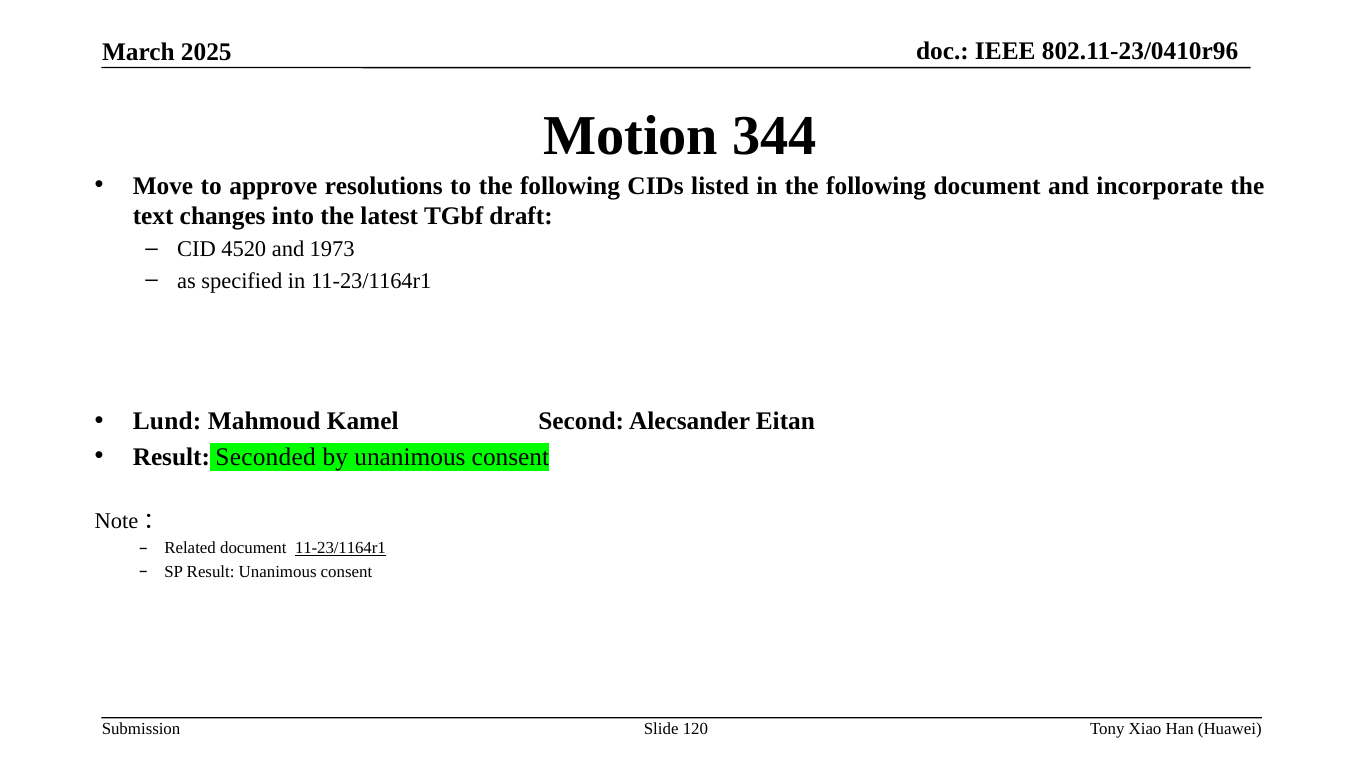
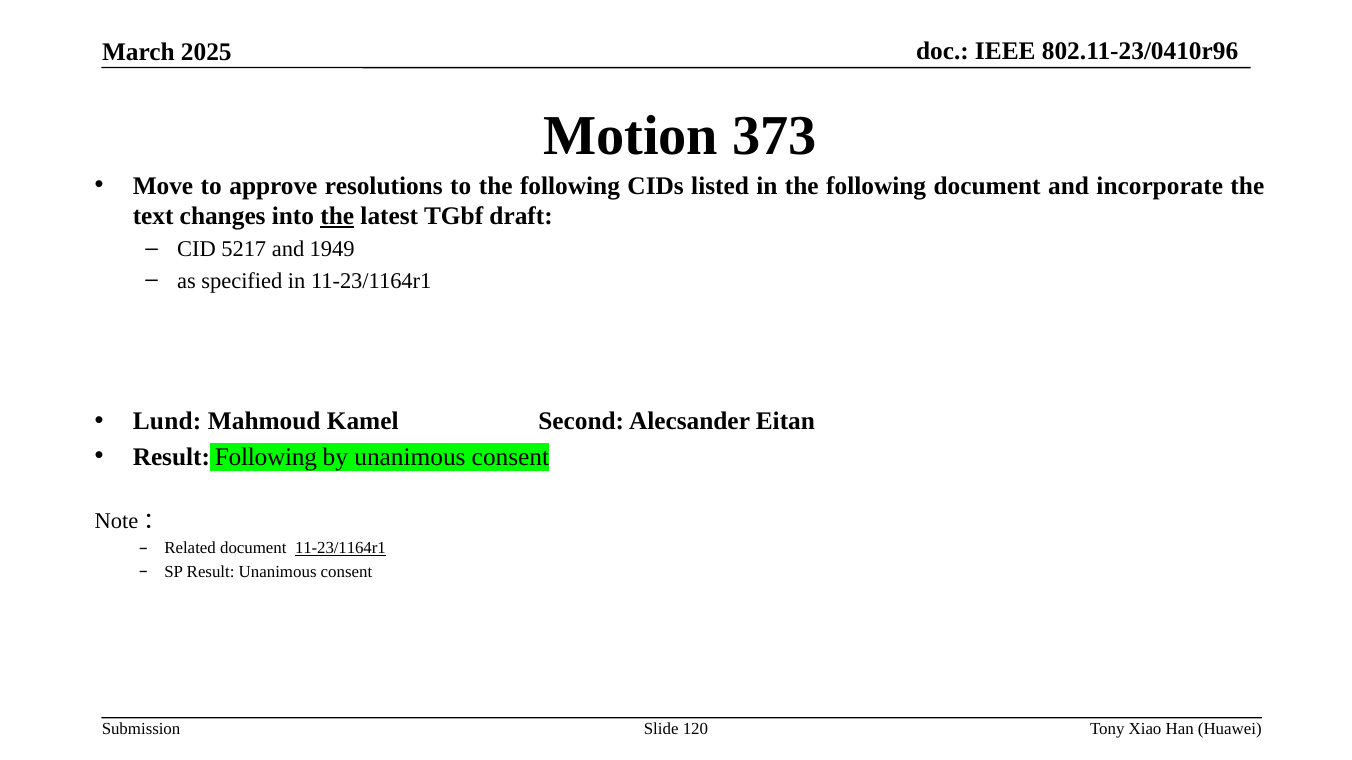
344: 344 -> 373 (775, 136)
the underline: none -> present (337, 216)
4520: 4520 -> 5217 (244, 249)
1973: 1973 -> 1949 (332, 249)
Result Seconded: Seconded -> Following (266, 457)
